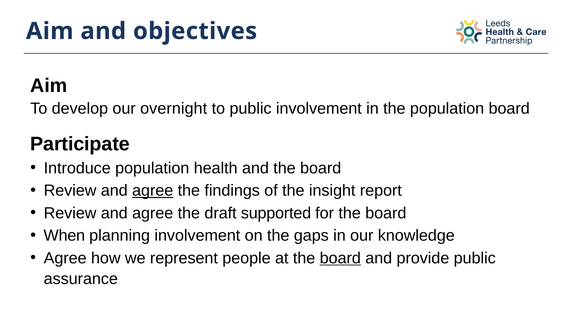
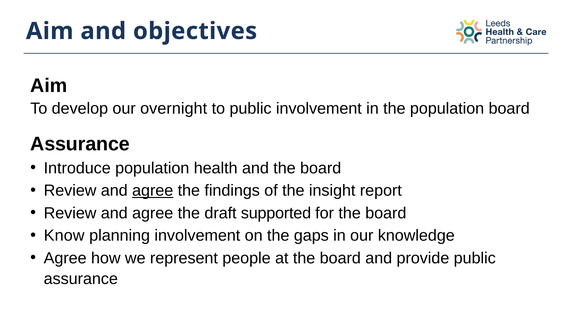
Participate: Participate -> Assurance (80, 144)
When: When -> Know (64, 235)
board underline: present -> none (340, 258)
